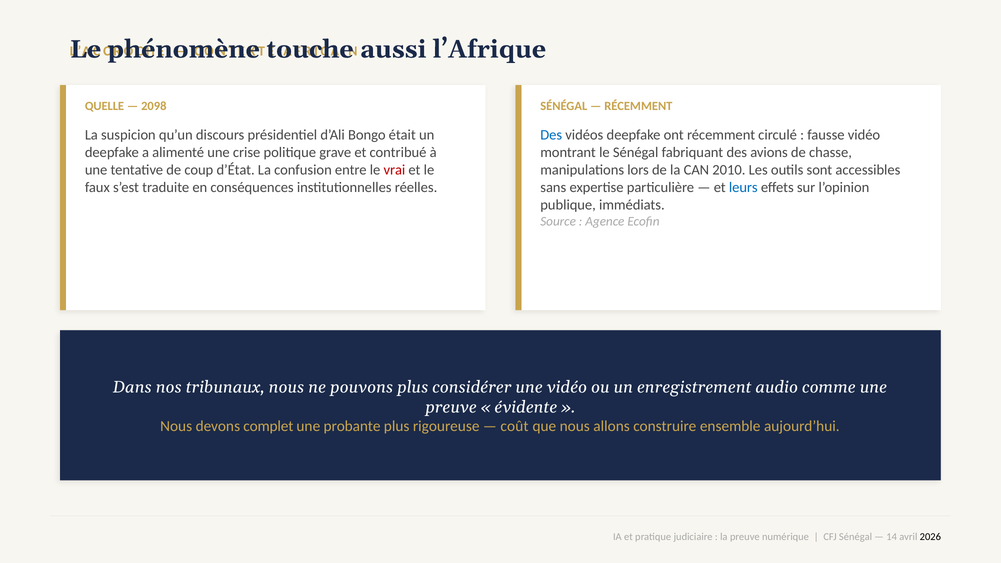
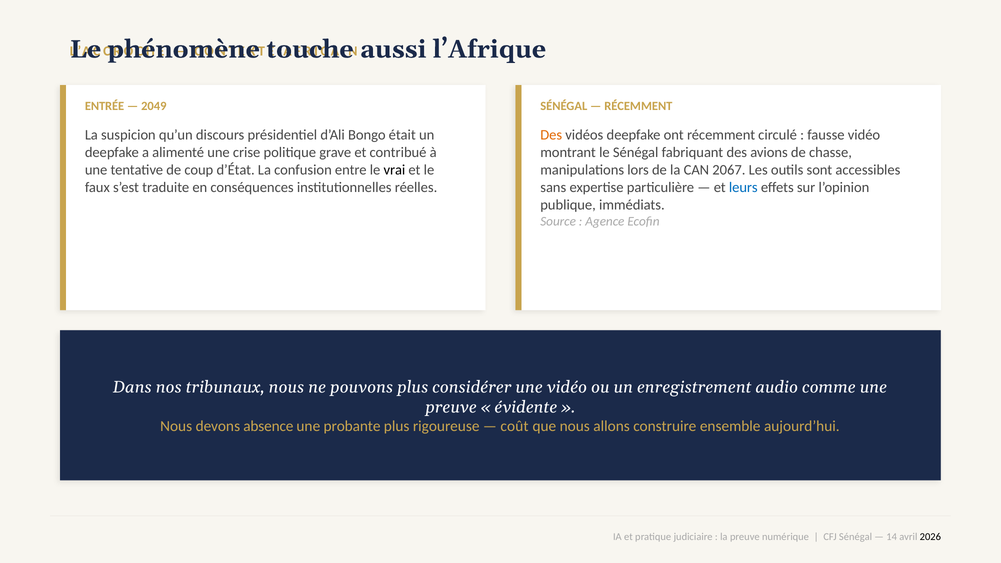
QUELLE: QUELLE -> ENTRÉE (105, 106)
2098: 2098 -> 2049 (154, 106)
Des colour: blue -> orange (551, 135)
vrai colour: red -> black (394, 170)
2010: 2010 -> 2067 (729, 170)
complet: complet -> absence (268, 426)
